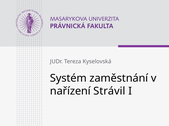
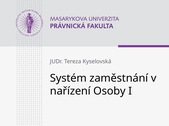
Strávil: Strávil -> Osoby (109, 92)
